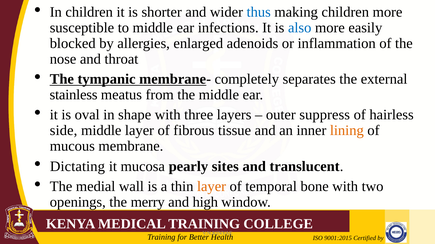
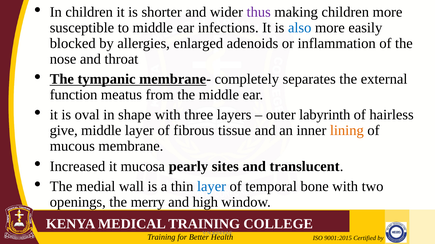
thus colour: blue -> purple (259, 12)
stainless: stainless -> function (74, 95)
suppress: suppress -> labyrinth (325, 115)
side: side -> give (64, 131)
Dictating: Dictating -> Increased (78, 167)
layer colour: orange -> blue (212, 187)
